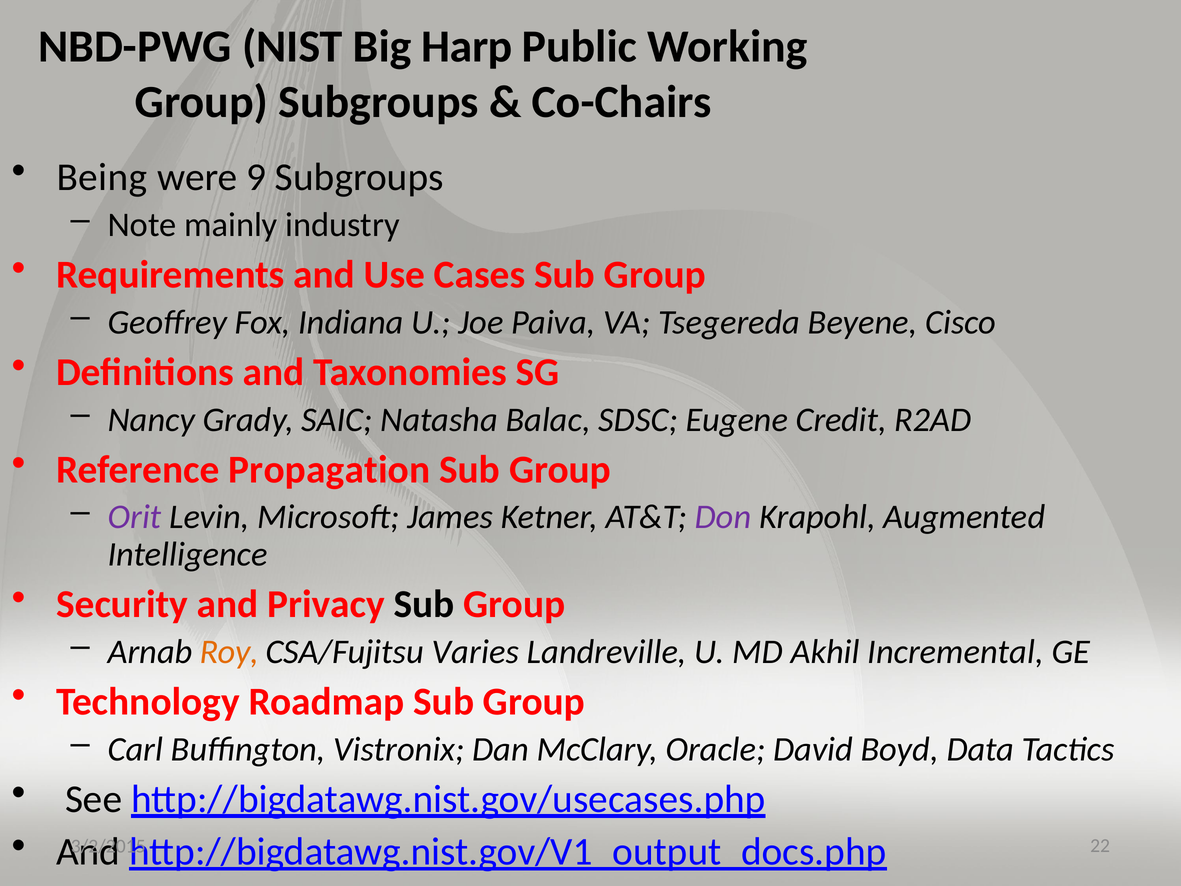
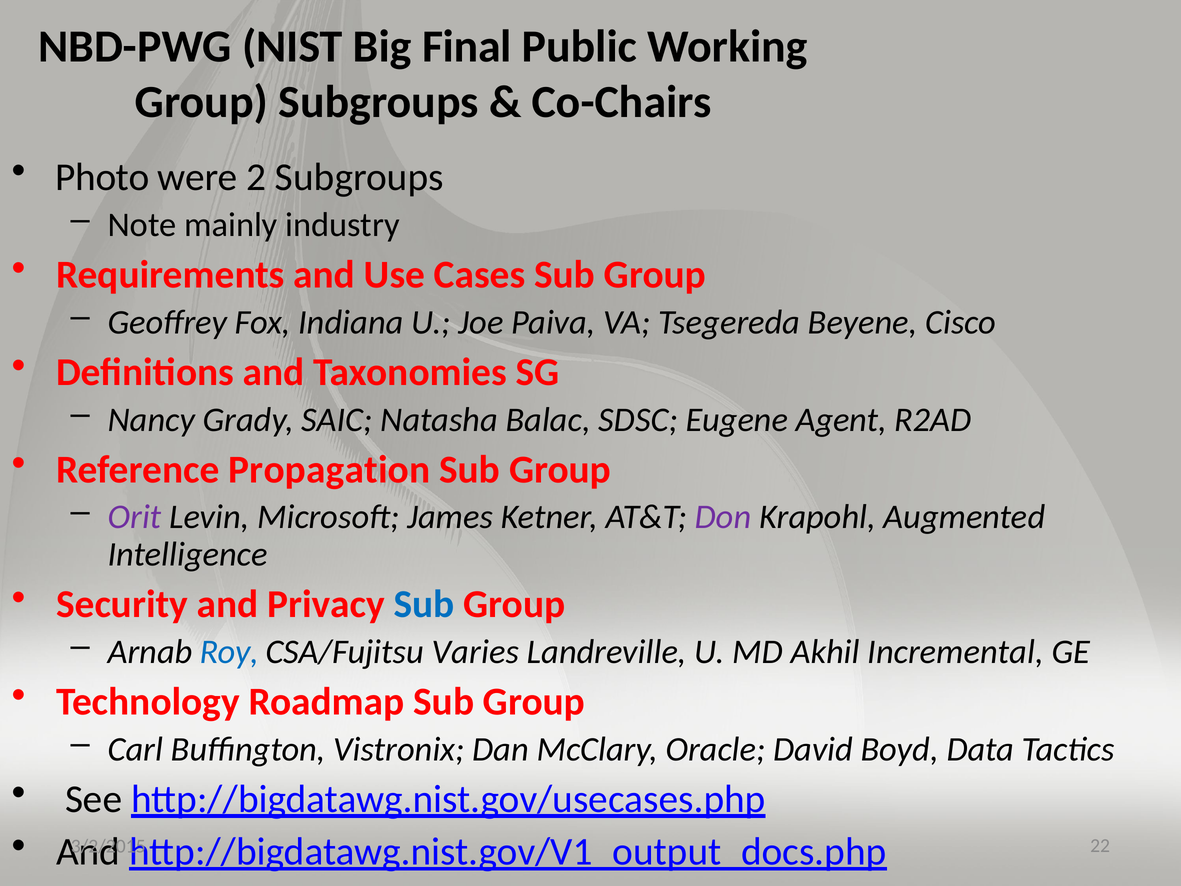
Harp: Harp -> Final (467, 47)
Being: Being -> Photo (102, 177)
9: 9 -> 2 (256, 177)
Credit: Credit -> Agent (841, 420)
Sub colour: black -> blue (424, 604)
Roy colour: orange -> blue (229, 652)
